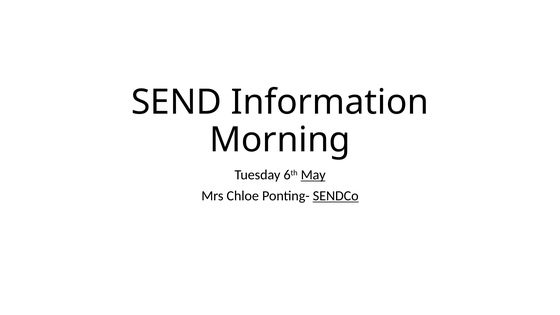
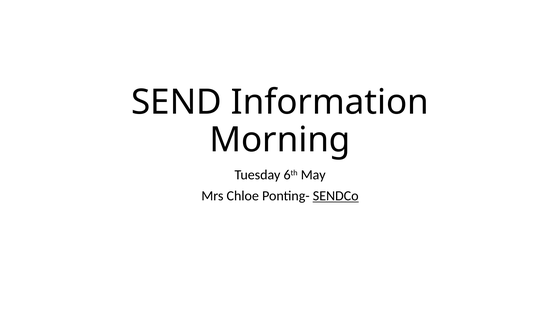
May underline: present -> none (313, 175)
